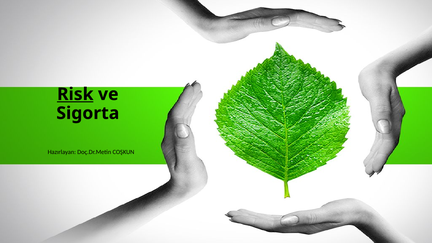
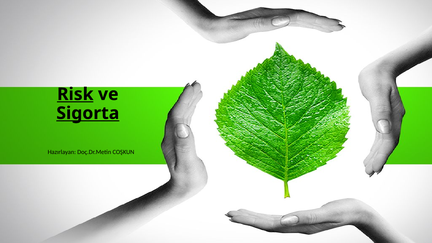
Sigorta underline: none -> present (88, 113)
